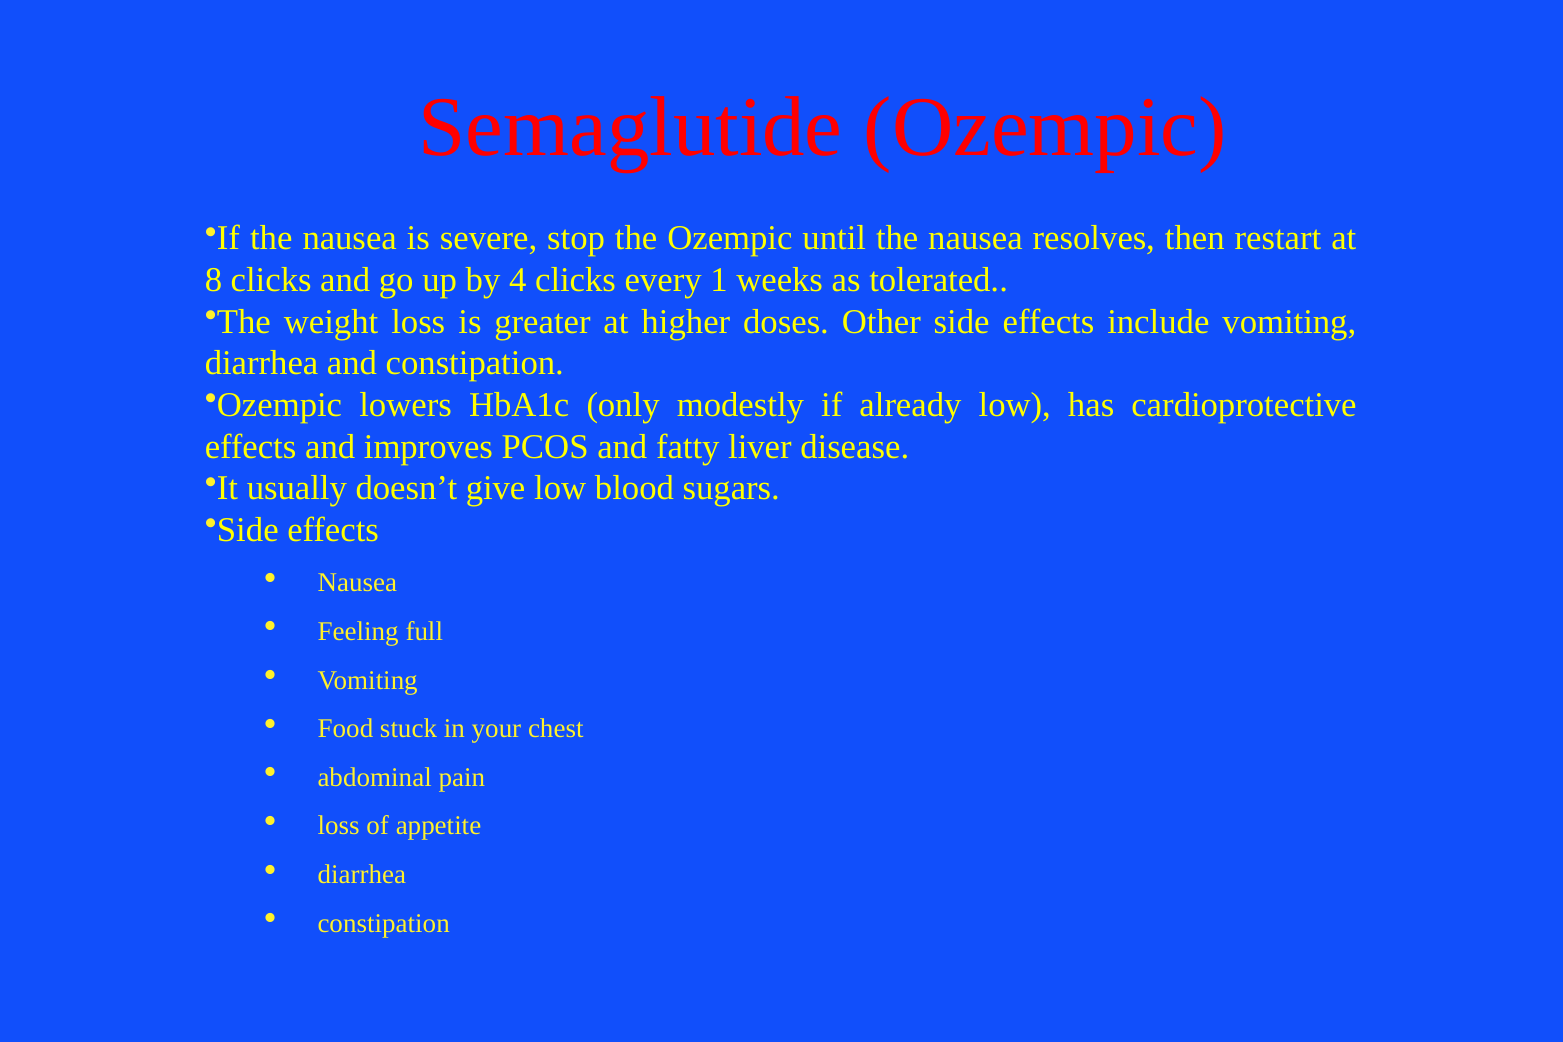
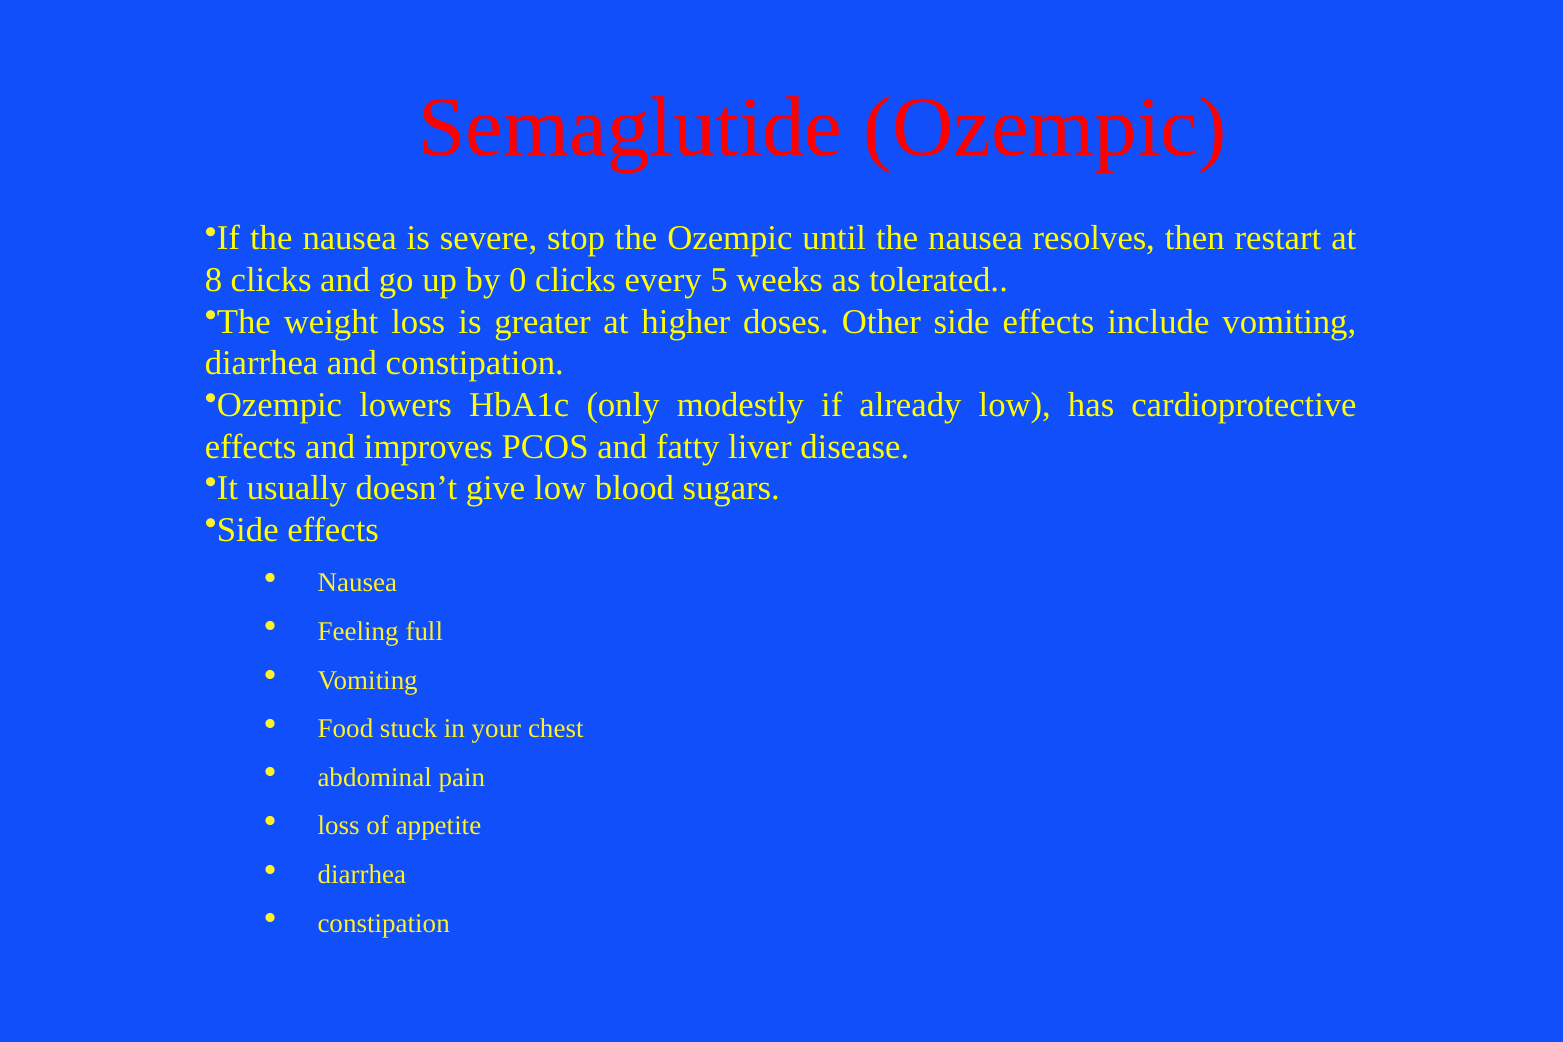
4: 4 -> 0 (518, 280)
1: 1 -> 5 (719, 280)
